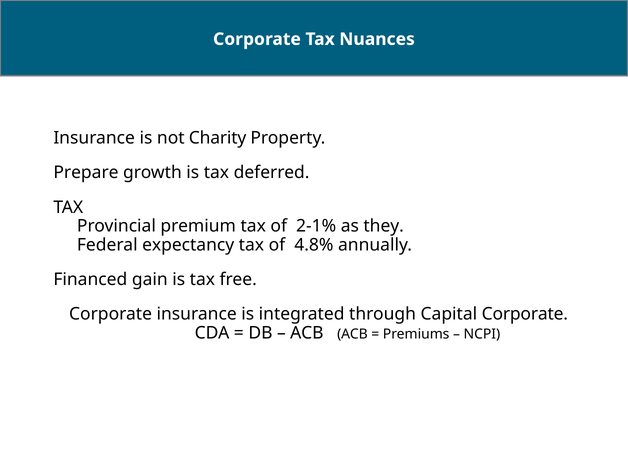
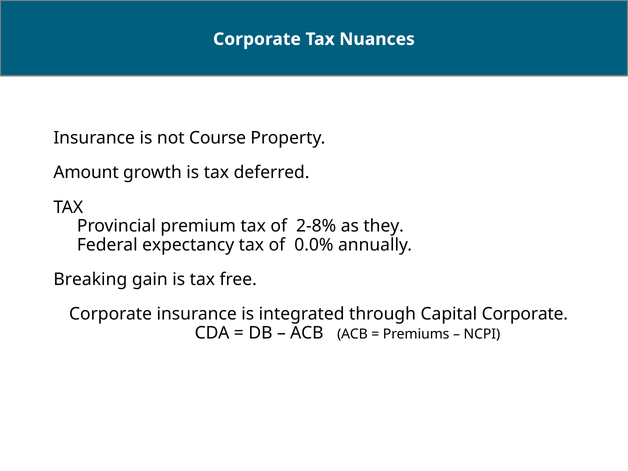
Charity: Charity -> Course (218, 138)
Prepare: Prepare -> Amount (86, 173)
2-1%: 2-1% -> 2-8% (316, 226)
4.8%: 4.8% -> 0.0% (314, 245)
Financed: Financed -> Breaking (90, 280)
